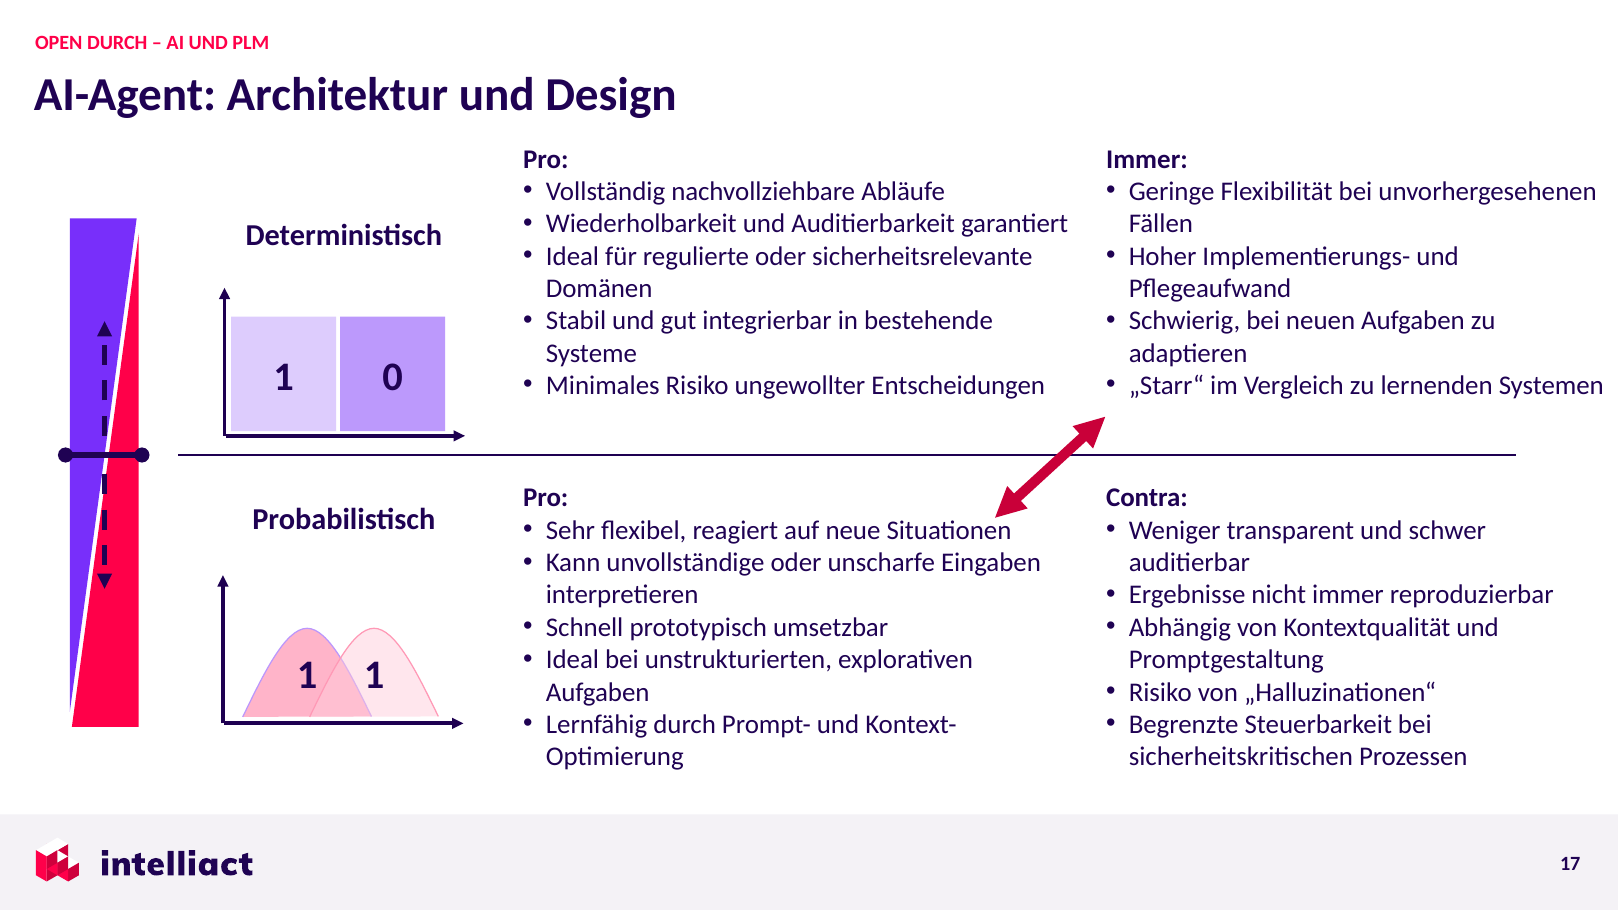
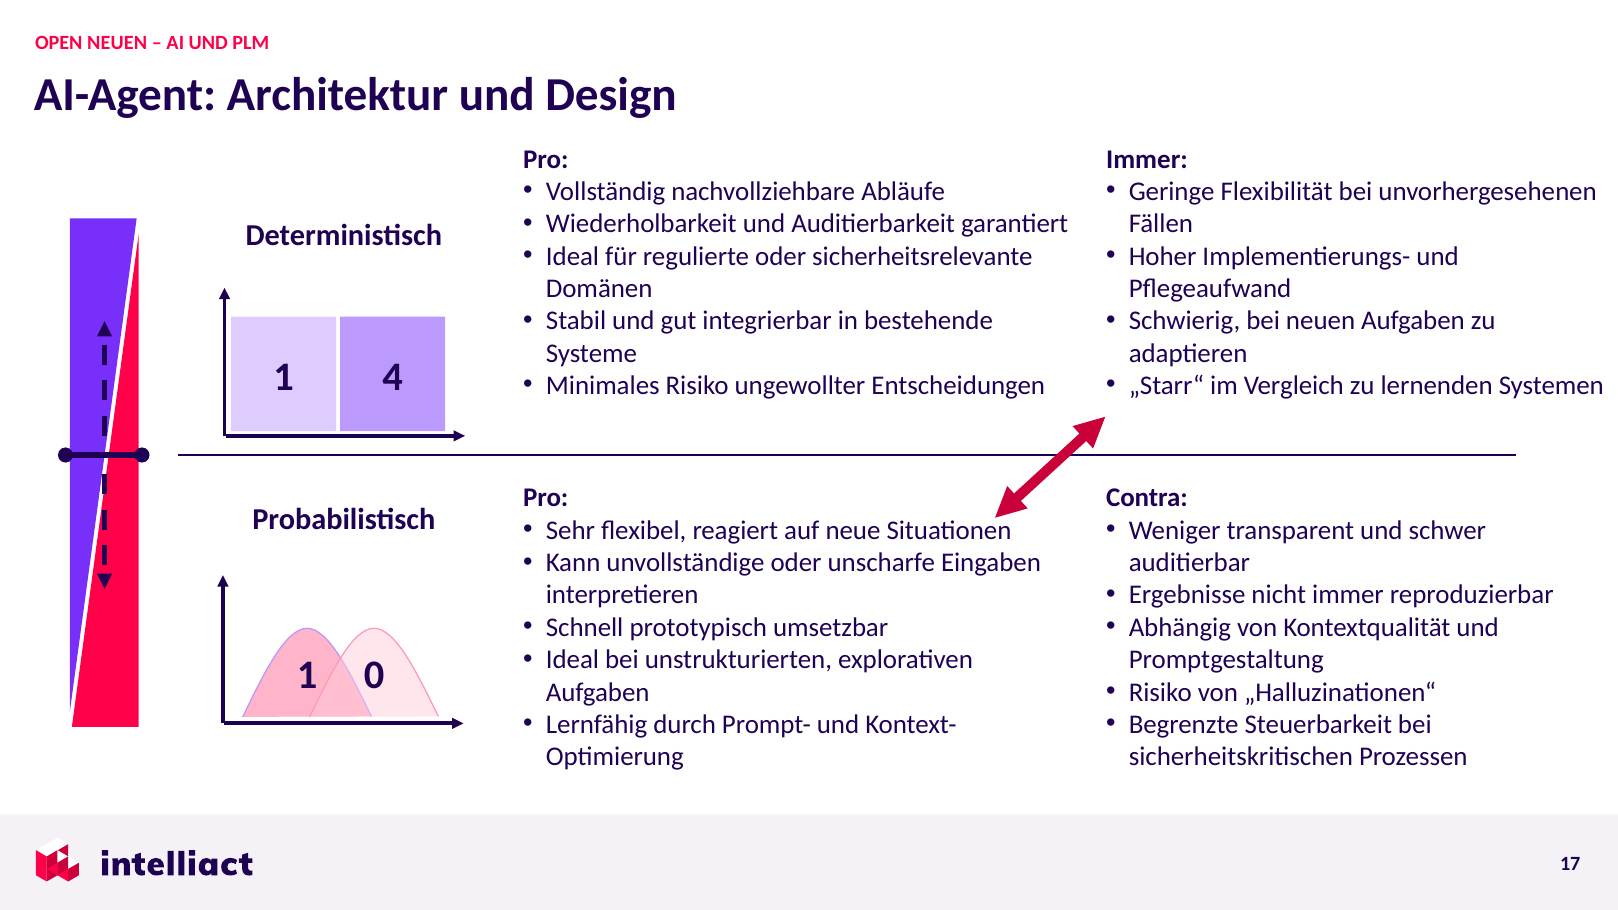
OPEN DURCH: DURCH -> NEUEN (117, 43)
0: 0 -> 4 (393, 377)
1: 1 -> 0 (374, 676)
